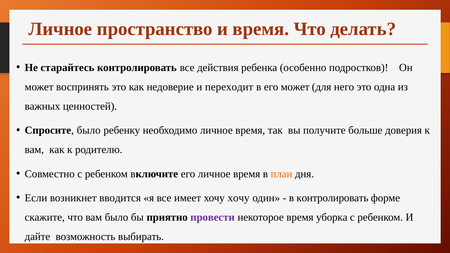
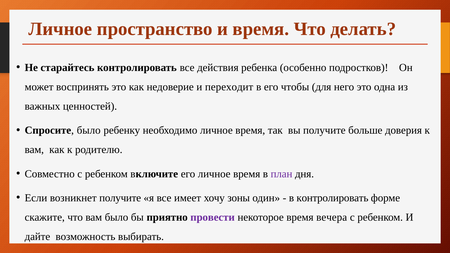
его может: может -> чтобы (295, 87)
план colour: orange -> purple (282, 174)
возникнет вводится: вводится -> получите (120, 198)
хочу хочу: хочу -> зоны (239, 198)
уборка: уборка -> вечера (332, 217)
